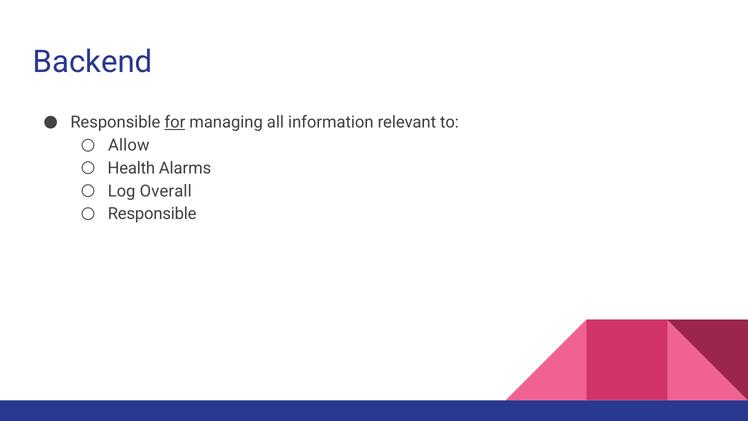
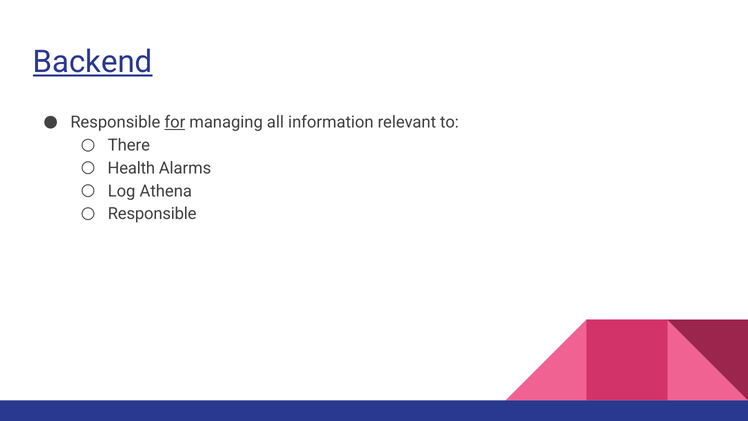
Backend underline: none -> present (93, 62)
Allow: Allow -> There (129, 145)
Overall: Overall -> Athena (166, 191)
